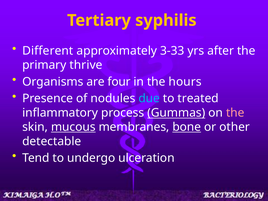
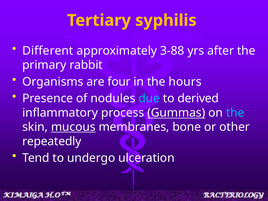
3-33: 3-33 -> 3-88 (172, 51)
thrive: thrive -> rabbit (86, 65)
treated: treated -> derived (198, 98)
the colour: pink -> light blue (235, 113)
bone underline: present -> none (187, 127)
detectable: detectable -> repeatedly (52, 141)
